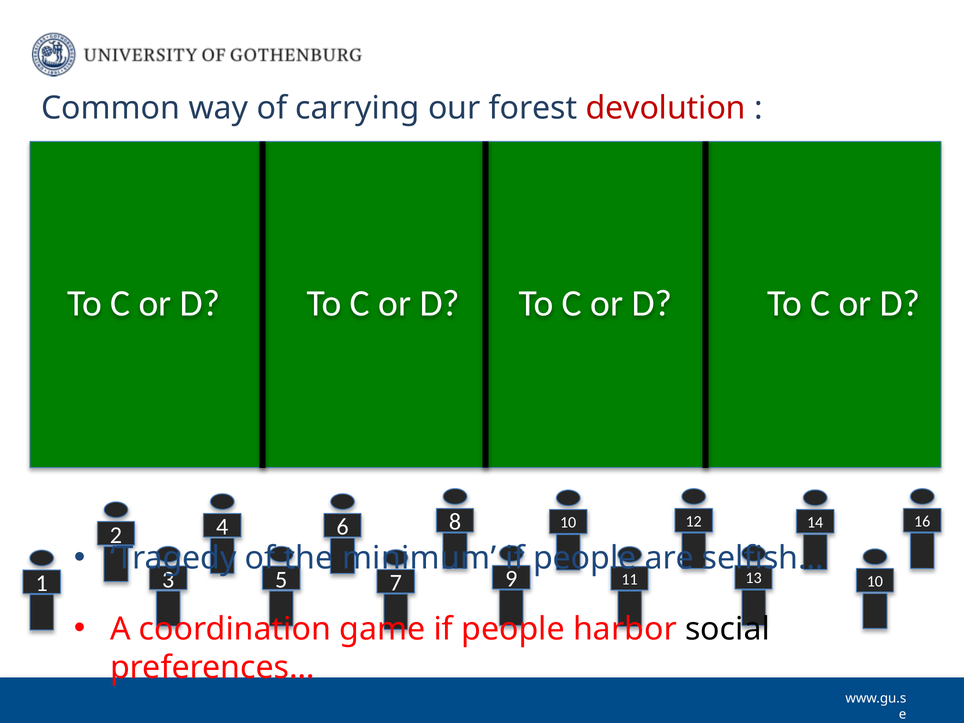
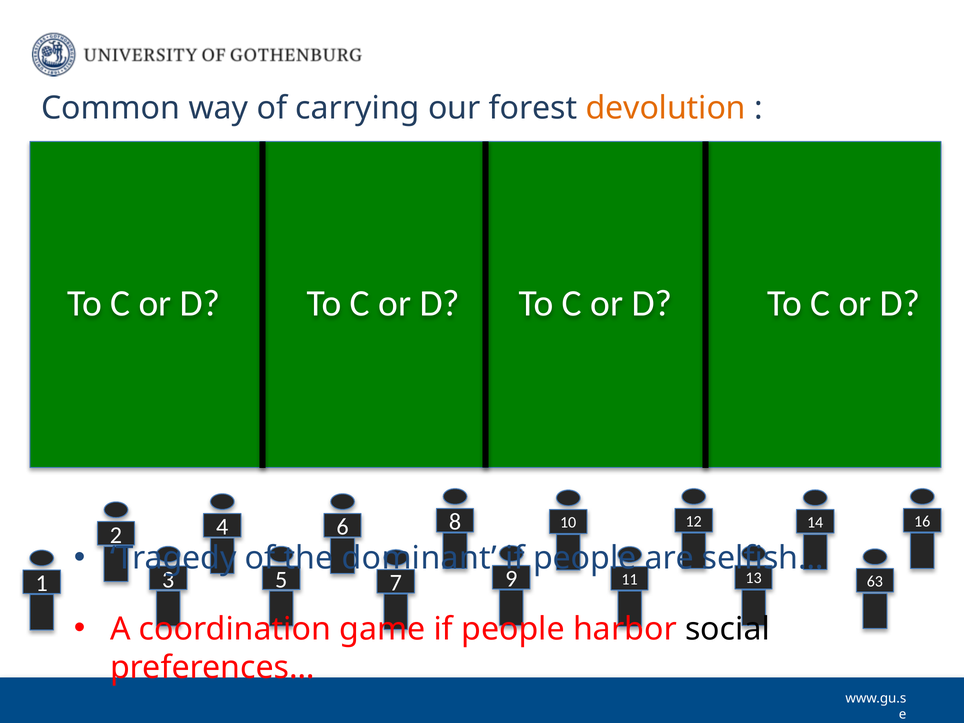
devolution colour: red -> orange (666, 108)
minimum: minimum -> dominant (419, 558)
10: 10 -> 63 (875, 581)
